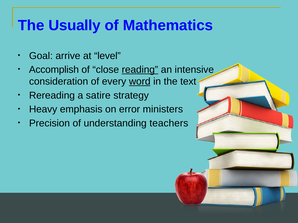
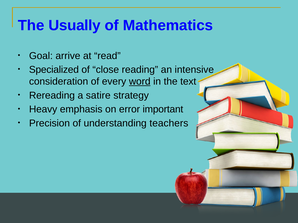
level: level -> read (107, 56)
Accomplish: Accomplish -> Specialized (54, 70)
reading underline: present -> none (140, 70)
ministers: ministers -> important (163, 110)
